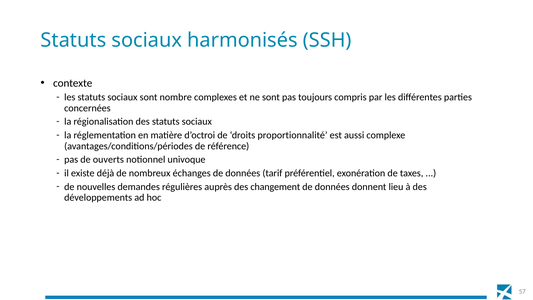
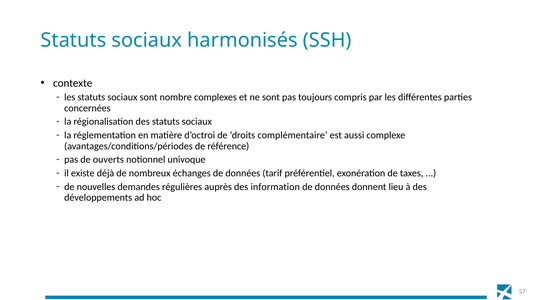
proportionnalité: proportionnalité -> complémentaire (292, 135)
changement: changement -> information (275, 187)
